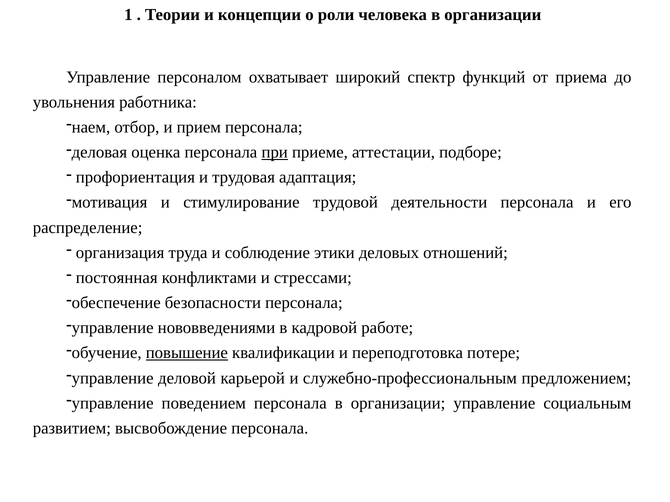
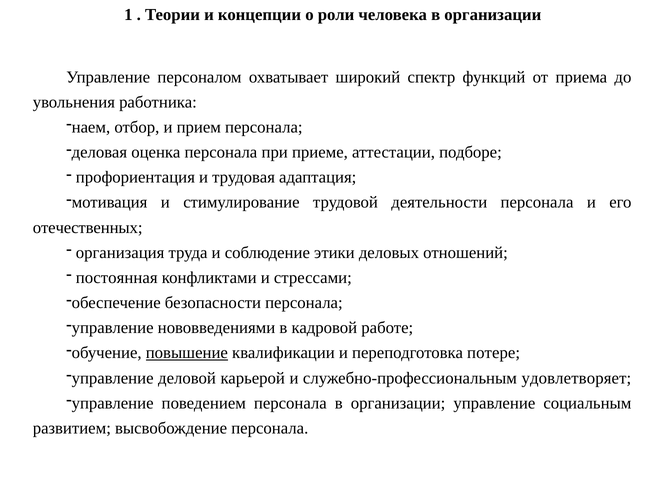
при underline: present -> none (275, 152)
распределение: распределение -> отечественных (88, 228)
предложением: предложением -> удовлетворяет (576, 378)
